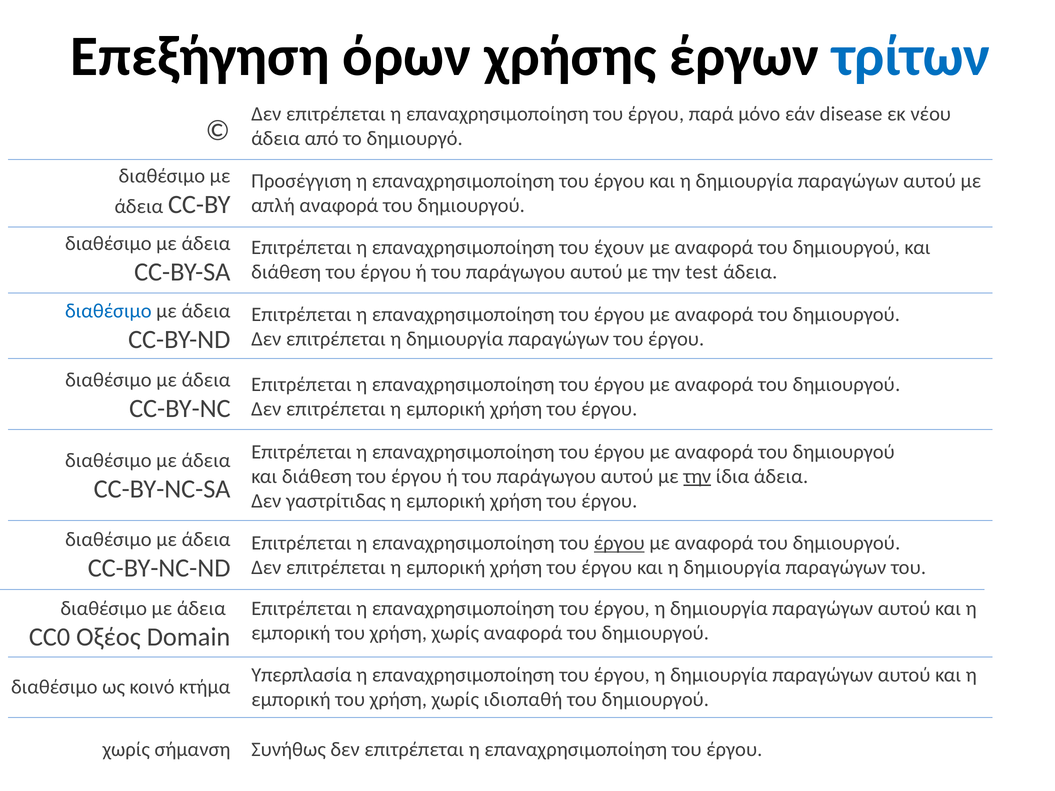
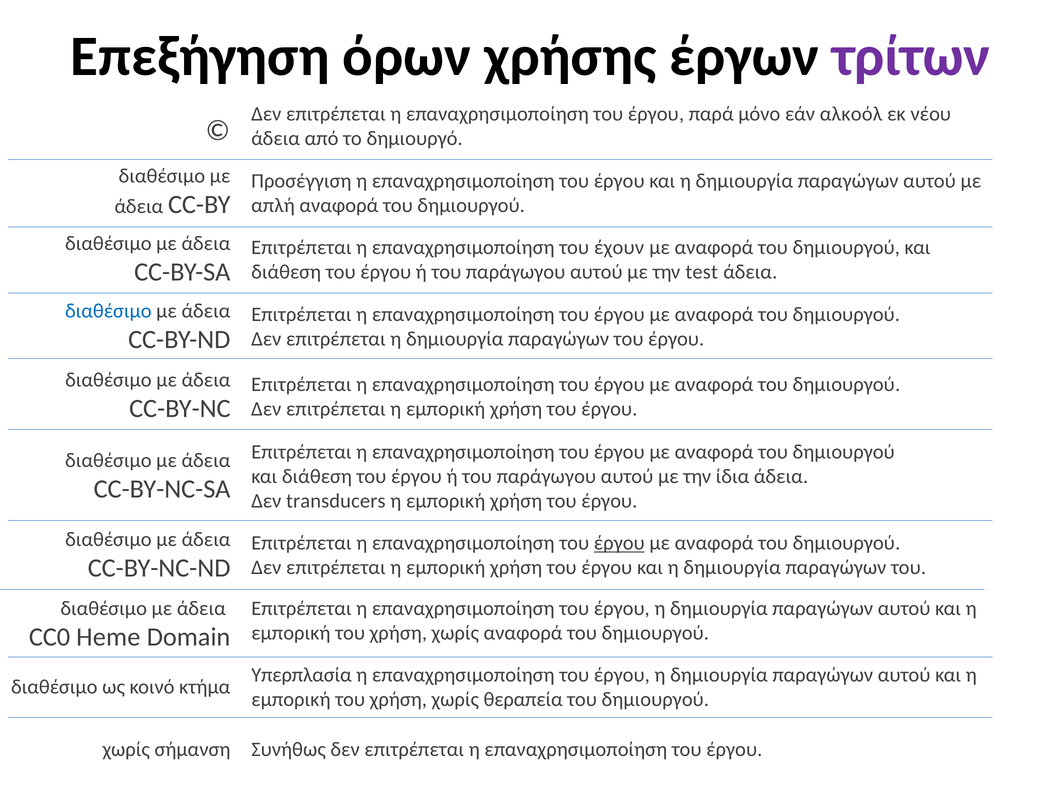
τρίτων colour: blue -> purple (911, 56)
disease: disease -> αλκοόλ (851, 114)
την underline: present -> none (697, 477)
γαστρίτιδας: γαστρίτιδας -> transducers (336, 501)
Οξέος: Οξέος -> Heme (108, 637)
ιδιοπαθή: ιδιοπαθή -> θεραπεία (523, 700)
